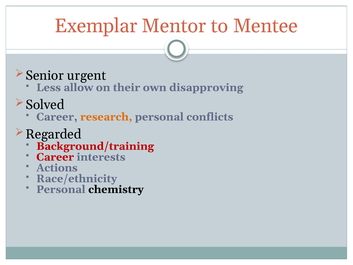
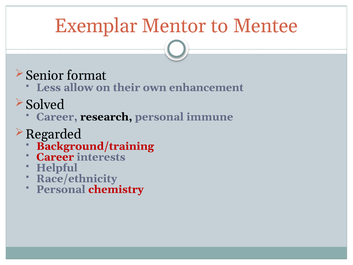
urgent: urgent -> format (87, 75)
disapproving: disapproving -> enhancement (206, 87)
research colour: orange -> black (106, 117)
conflicts: conflicts -> immune (210, 117)
Actions: Actions -> Helpful (57, 168)
chemistry colour: black -> red (116, 189)
